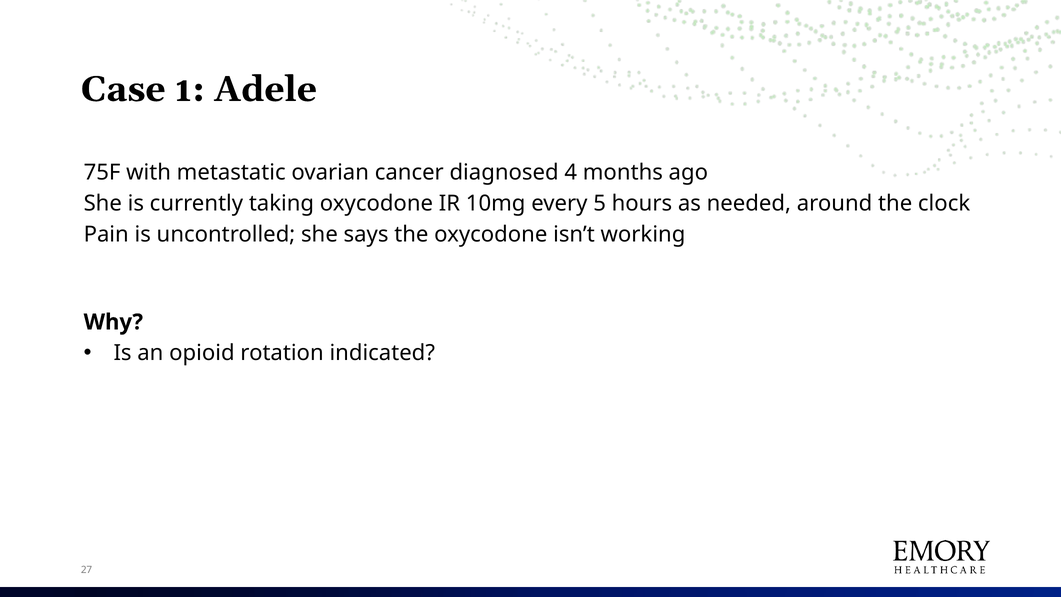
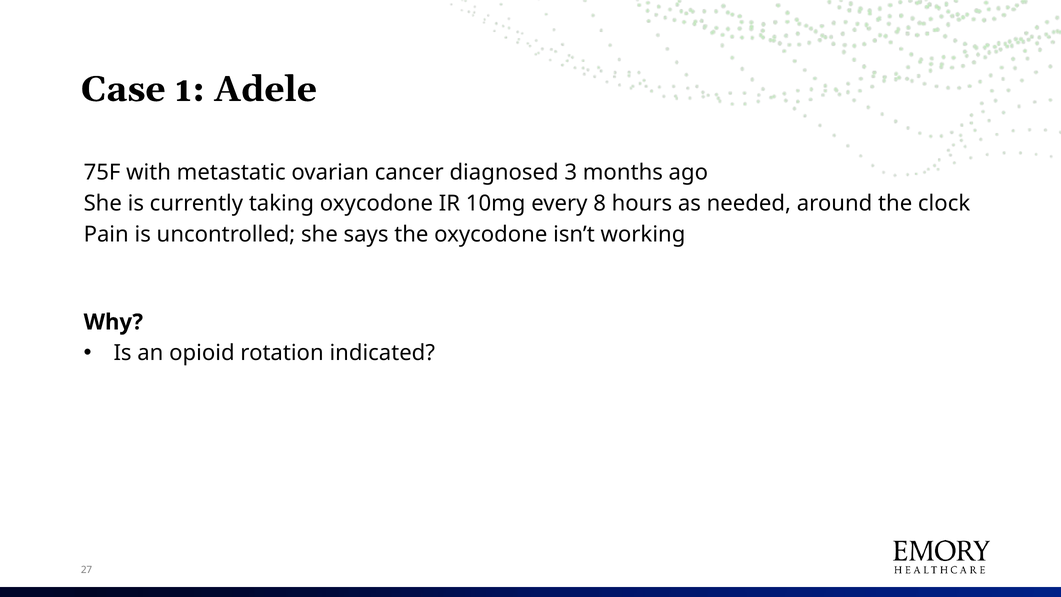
4: 4 -> 3 (571, 172)
5: 5 -> 8 (600, 203)
